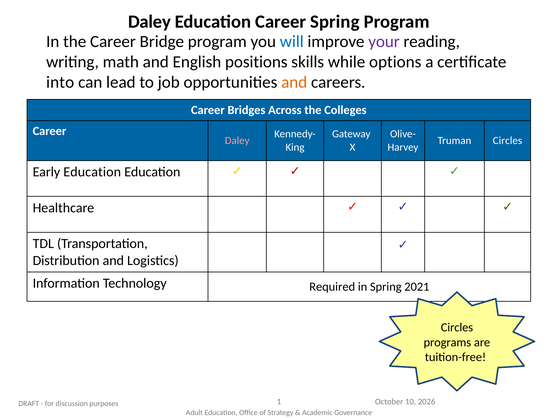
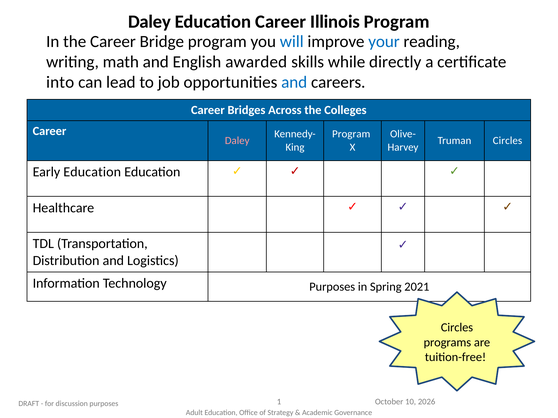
Career Spring: Spring -> Illinois (335, 22)
your colour: purple -> blue (384, 41)
positions: positions -> awarded (256, 62)
options: options -> directly (395, 62)
and colour: orange -> blue (294, 82)
Gateway: Gateway -> Program (351, 134)
Technology Required: Required -> Purposes (332, 287)
